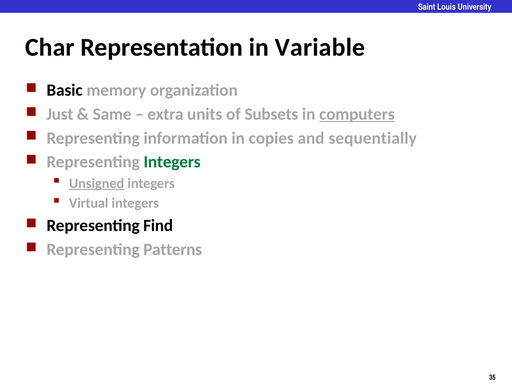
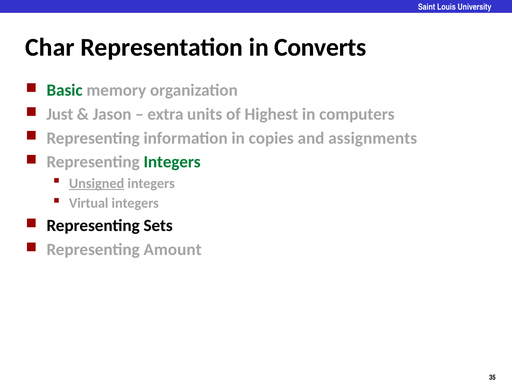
Variable: Variable -> Converts (320, 48)
Basic colour: black -> green (65, 90)
Same: Same -> Jason (112, 114)
Subsets: Subsets -> Highest (271, 114)
computers underline: present -> none (357, 114)
sequentially: sequentially -> assignments (373, 138)
Find: Find -> Sets (158, 226)
Patterns: Patterns -> Amount (173, 250)
